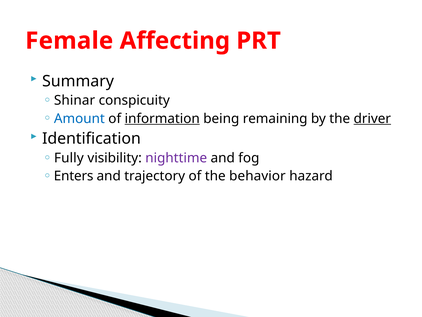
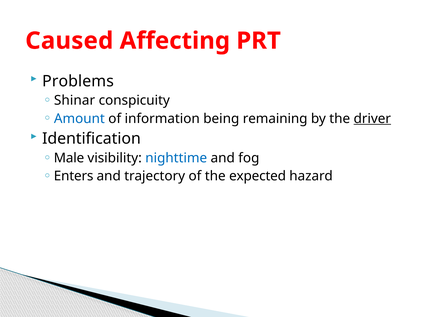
Female: Female -> Caused (69, 41)
Summary: Summary -> Problems (78, 81)
information underline: present -> none (162, 118)
Fully: Fully -> Male (69, 158)
nighttime colour: purple -> blue (176, 158)
behavior: behavior -> expected (258, 176)
